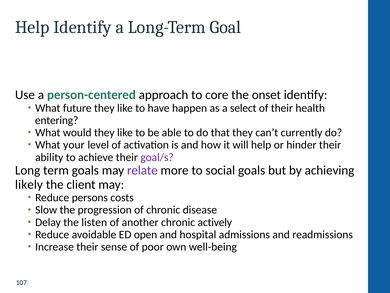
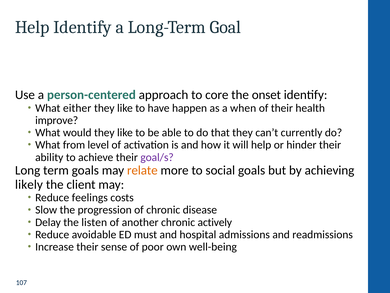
future: future -> either (77, 108)
select: select -> when (243, 108)
entering: entering -> improve (57, 120)
your: your -> from (74, 145)
relate colour: purple -> orange (142, 170)
persons: persons -> feelings (90, 197)
open: open -> must (146, 234)
